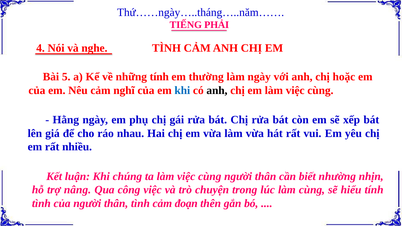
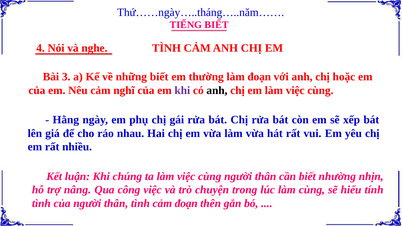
TIẾNG PHẢI: PHẢI -> BIẾT (217, 25)
5: 5 -> 3 (66, 77)
những tính: tính -> biết (159, 77)
làm ngày: ngày -> đoạn (259, 77)
khi colour: blue -> purple (182, 90)
